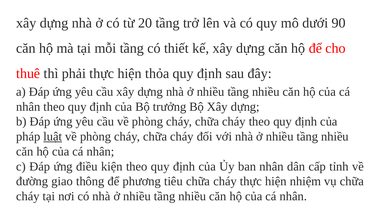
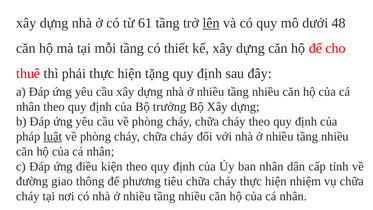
20: 20 -> 61 (145, 23)
lên underline: none -> present (211, 23)
90: 90 -> 48 (339, 23)
thỏa: thỏa -> tặng (157, 73)
